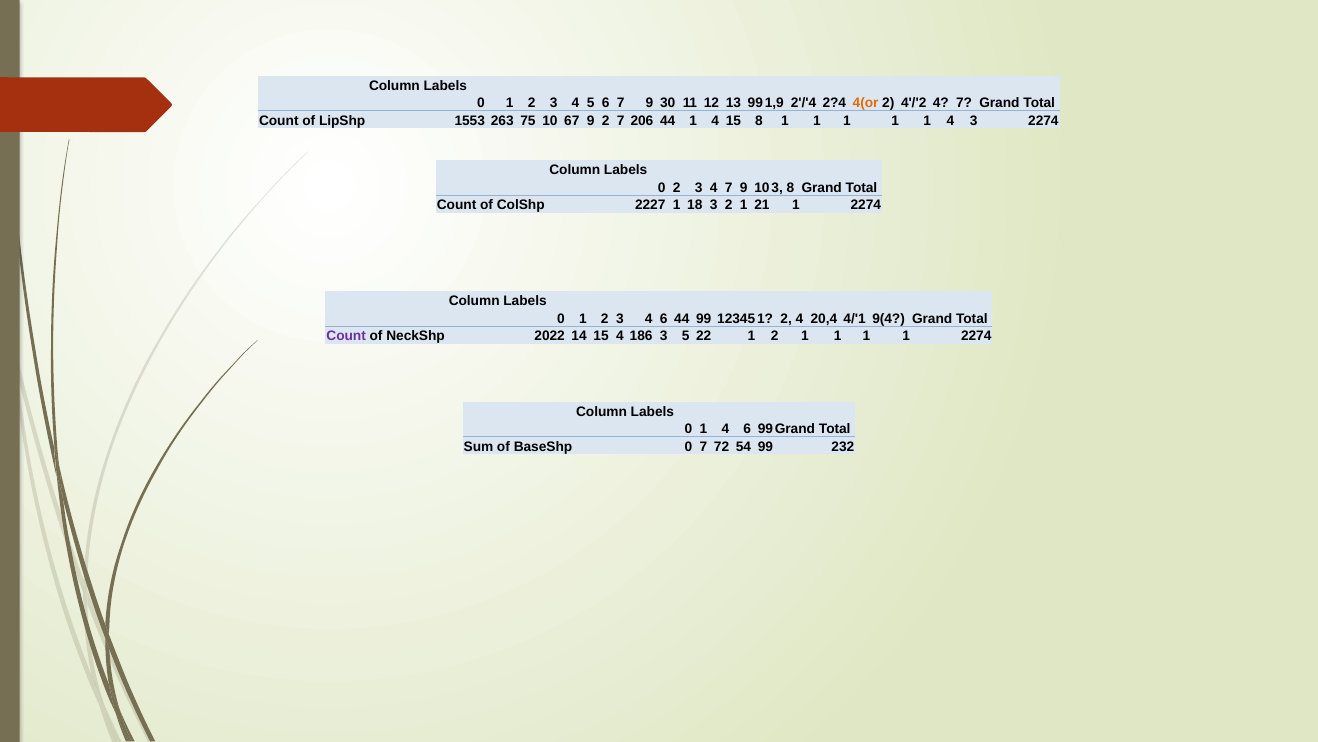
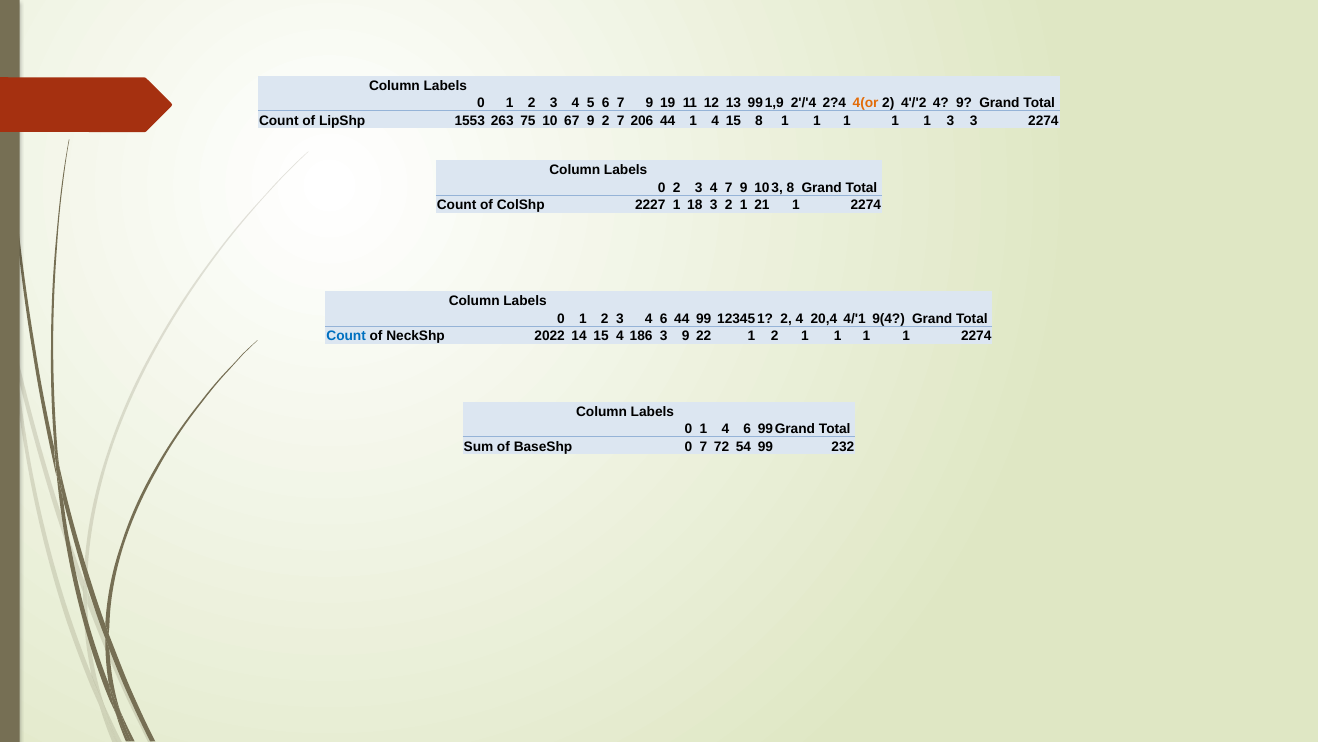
30: 30 -> 19 (668, 103)
4'/'2 4 7: 7 -> 9 (964, 103)
1 1 4: 4 -> 3 (950, 120)
Count colour: purple -> blue (346, 336)
3 5: 5 -> 9 (686, 336)
